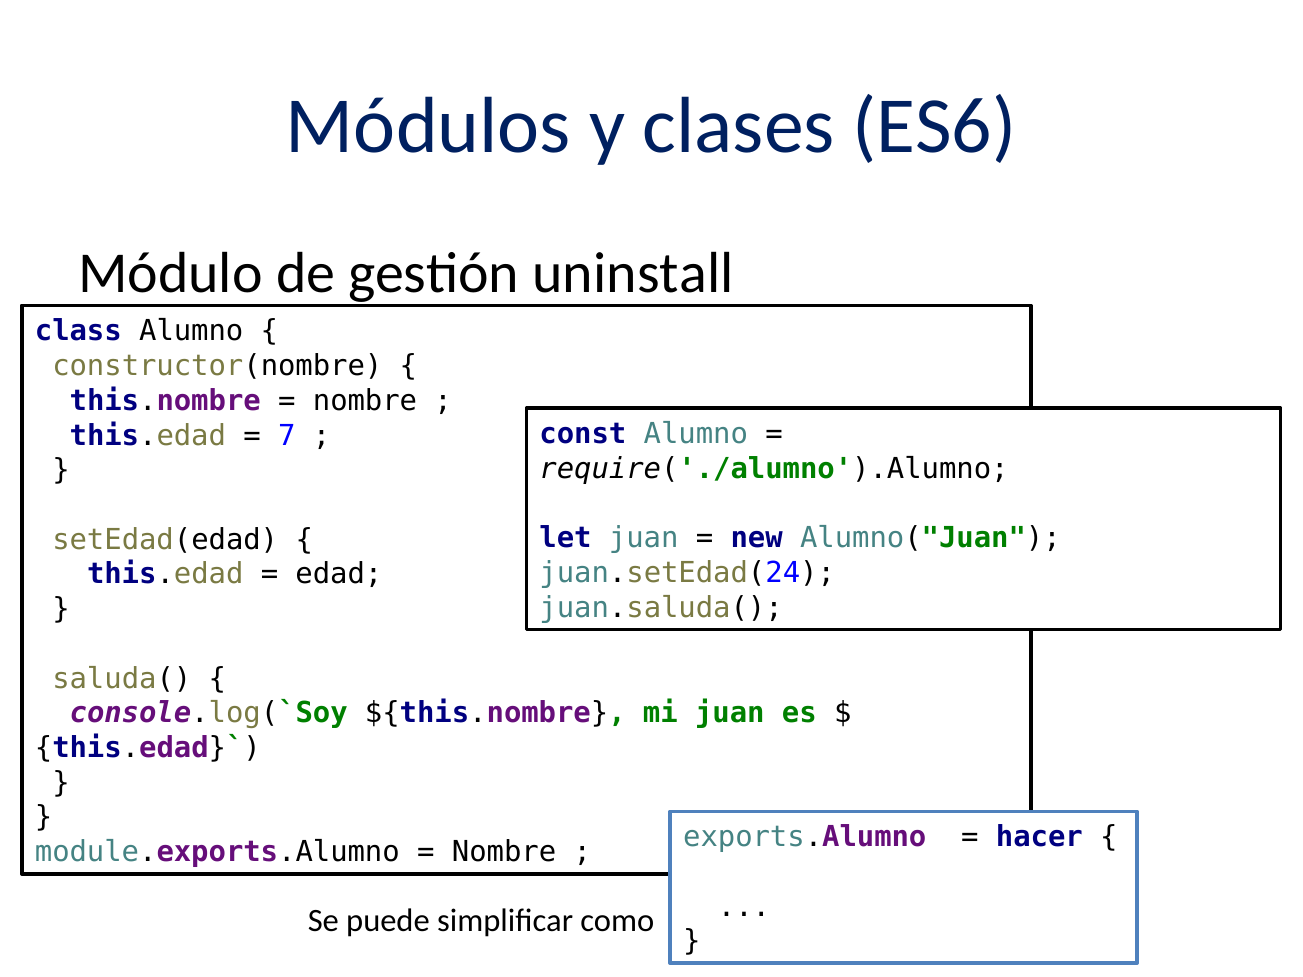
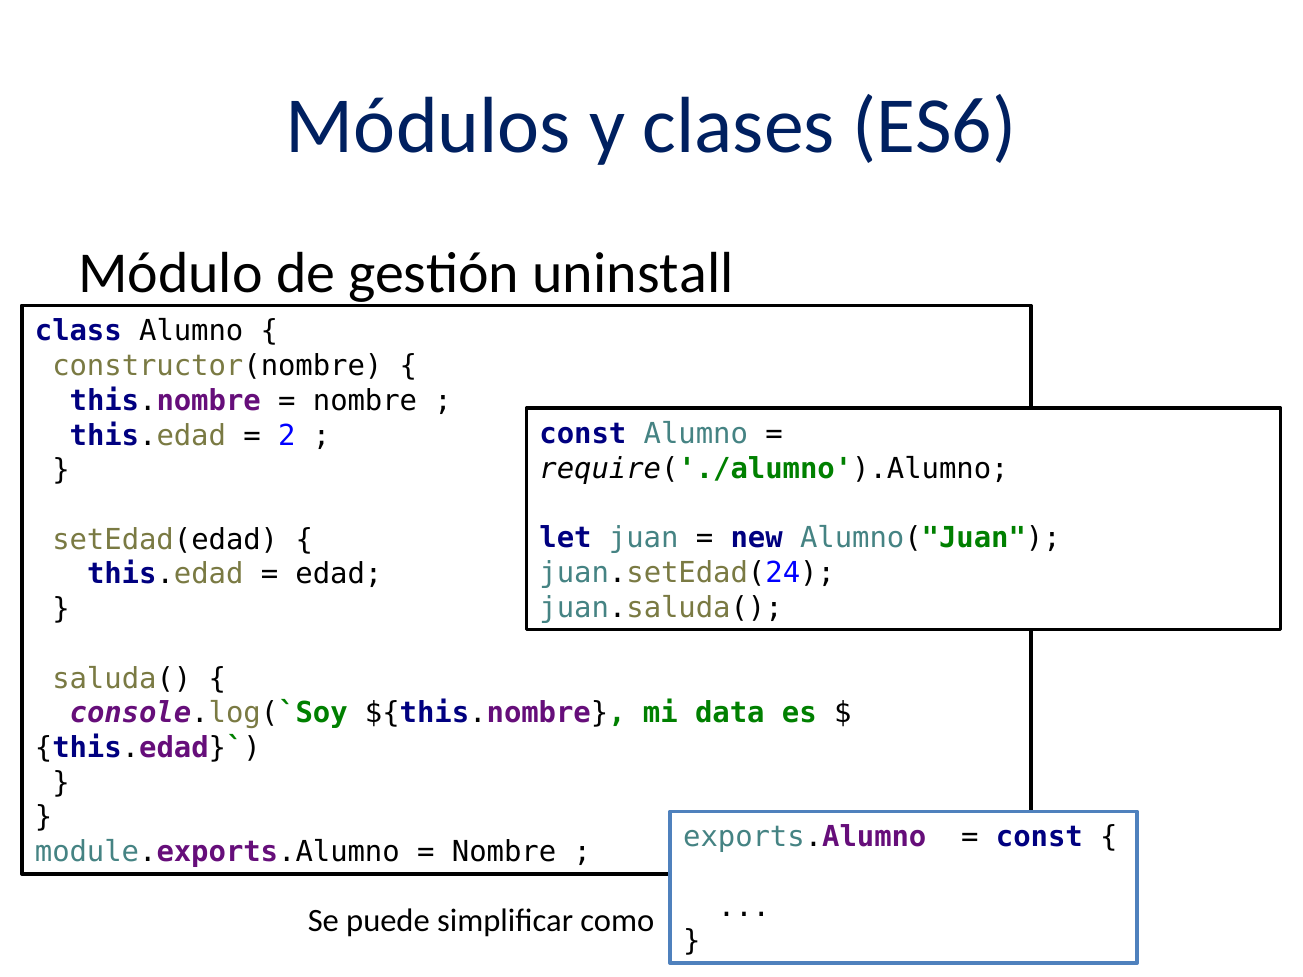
7: 7 -> 2 (287, 436)
mi juan: juan -> data (730, 713)
hacer: hacer -> const (1039, 837)
